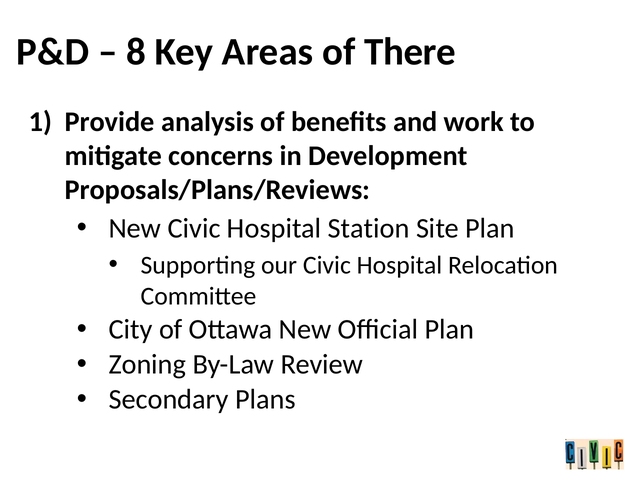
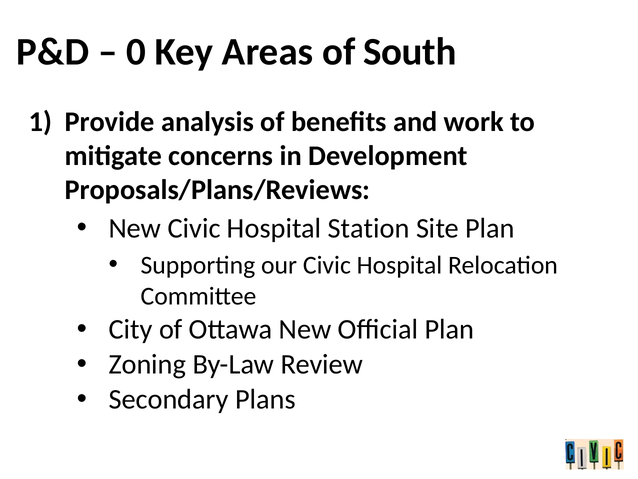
8: 8 -> 0 (136, 52)
There: There -> South (410, 52)
